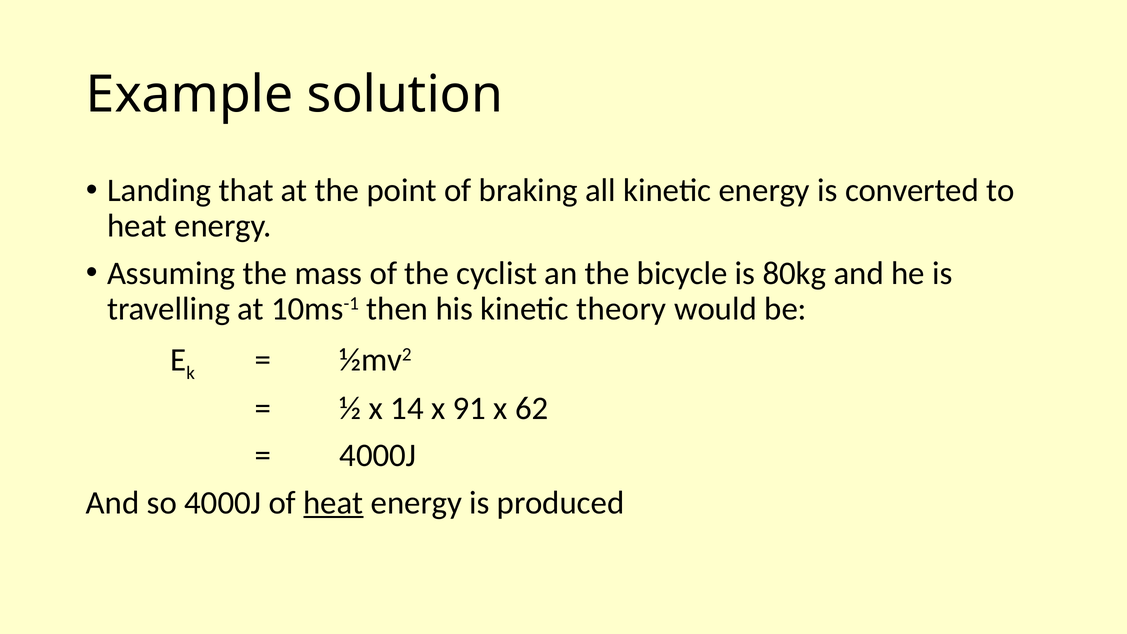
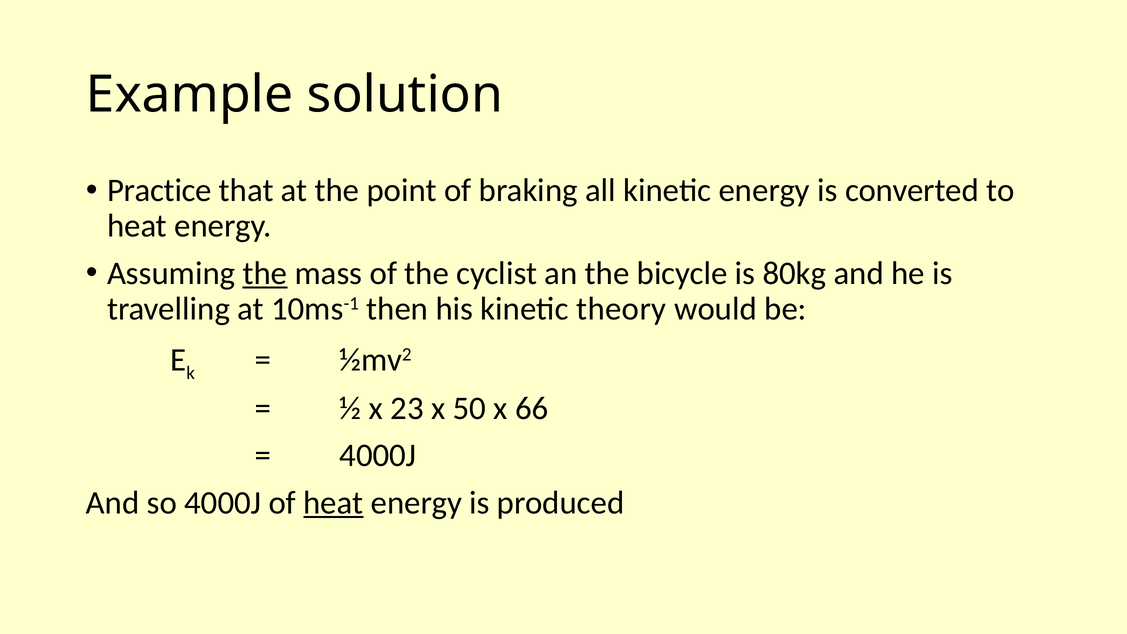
Landing: Landing -> Practice (159, 191)
the underline: none -> present (265, 273)
14: 14 -> 23 (407, 408)
91: 91 -> 50 (469, 408)
62: 62 -> 66 (532, 408)
